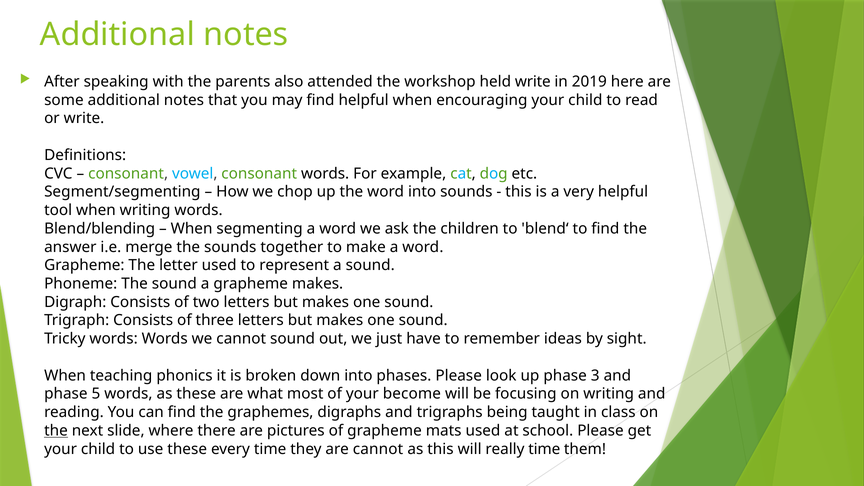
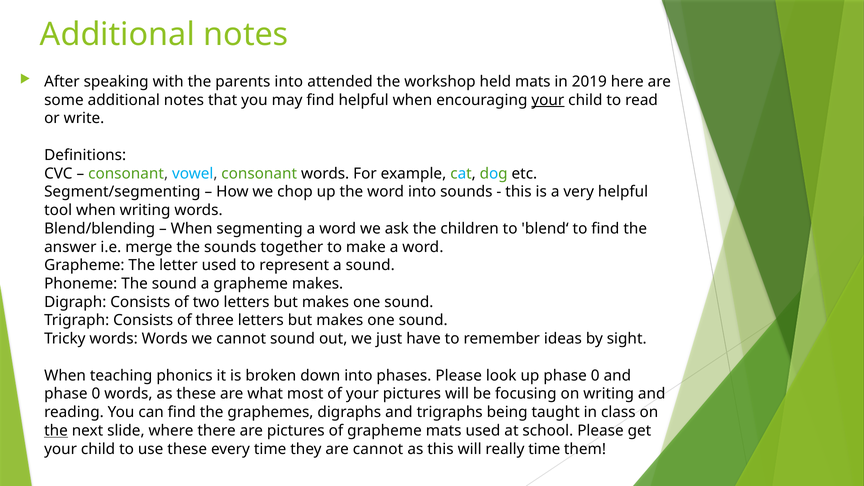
parents also: also -> into (289, 82)
held write: write -> mats (533, 82)
your underline: none -> present (548, 100)
up phase 3: 3 -> 0 (595, 376)
5: 5 -> 0 (96, 394)
your become: become -> pictures (412, 394)
